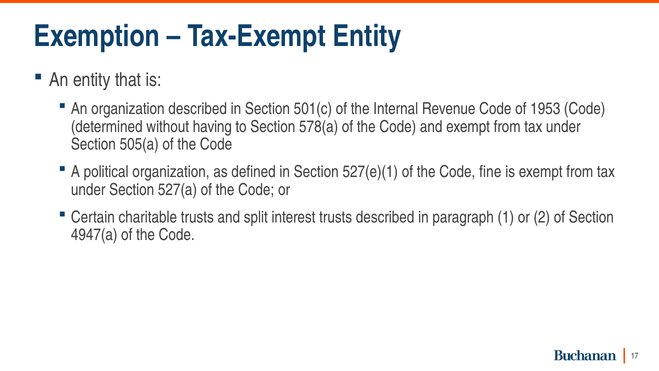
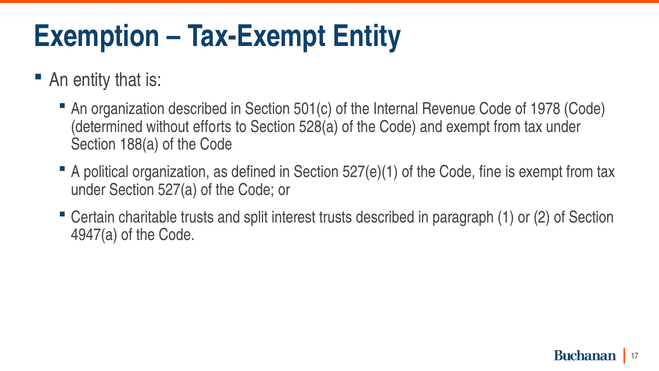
1953: 1953 -> 1978 (545, 109)
having: having -> efforts (212, 127)
578(a: 578(a -> 528(a (319, 127)
505(a: 505(a -> 188(a (139, 144)
